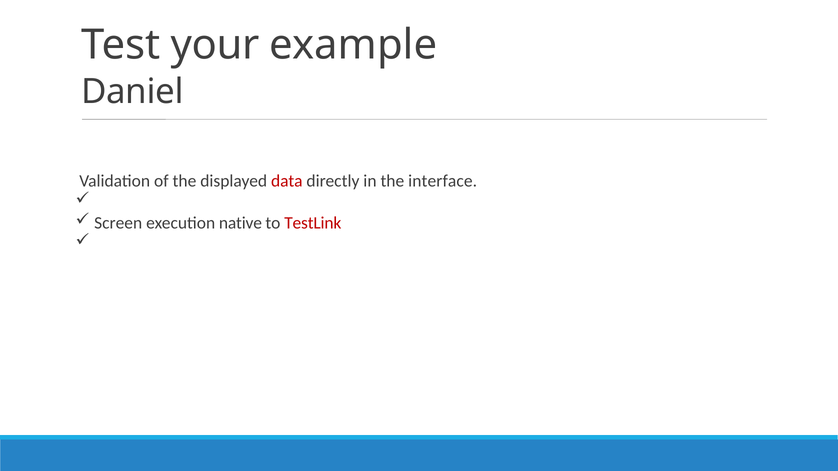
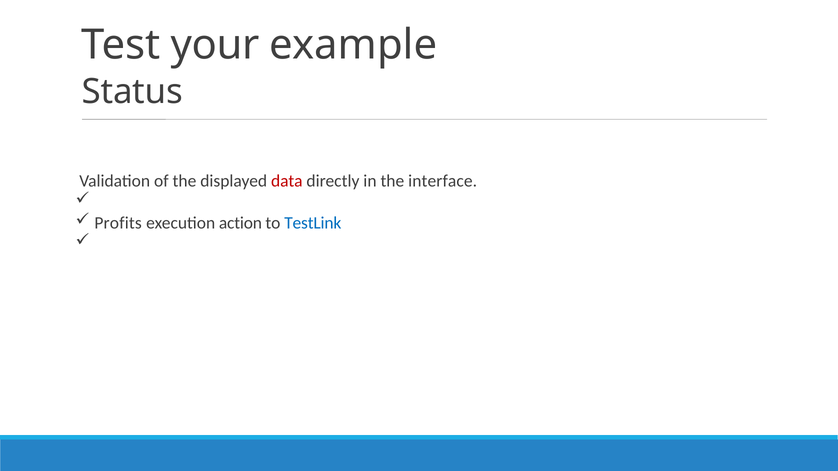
Daniel: Daniel -> Status (132, 92)
Screen: Screen -> Profits (118, 223)
native: native -> action (240, 223)
TestLink colour: red -> blue (313, 223)
